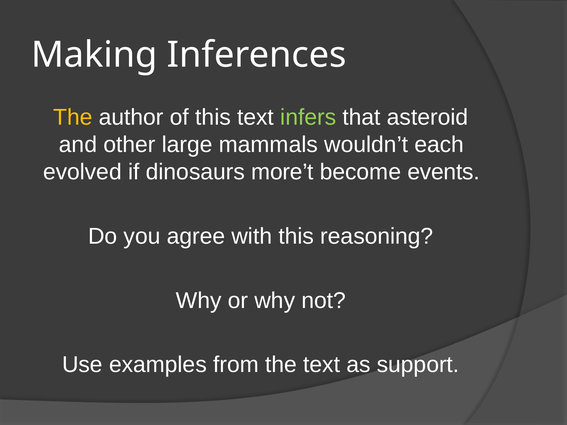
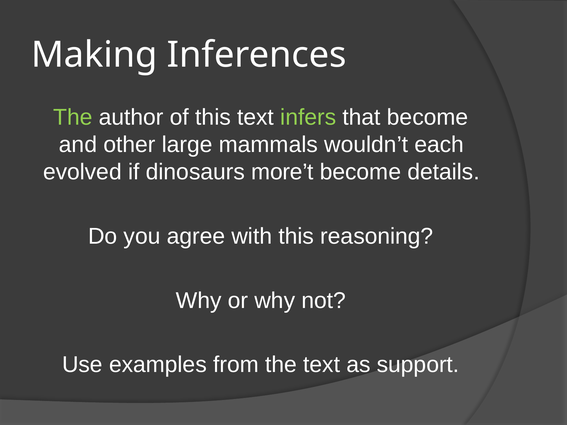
The colour: yellow -> light green (73, 117)
that asteroid: asteroid -> become (428, 117)
events: events -> details (444, 172)
